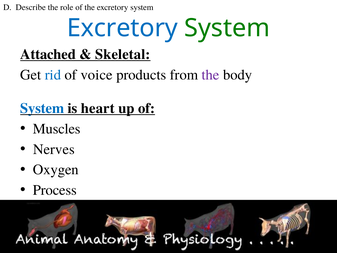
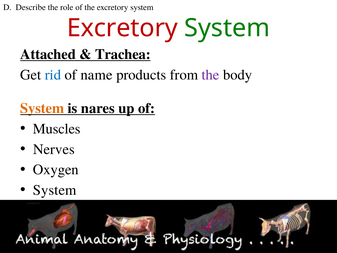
Excretory colour: blue -> red (122, 28)
Skeletal: Skeletal -> Trachea (123, 54)
voice: voice -> name (97, 75)
System colour: blue -> orange (42, 108)
heart: heart -> nares (98, 108)
Process: Process -> System (55, 190)
